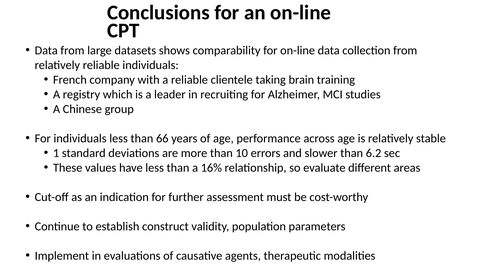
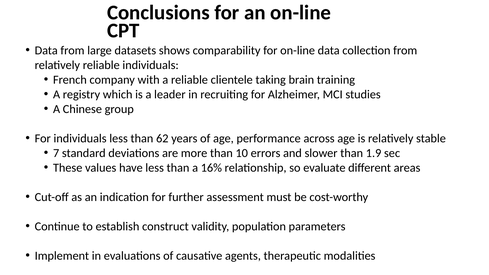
66: 66 -> 62 (162, 138)
1: 1 -> 7 (56, 153)
6.2: 6.2 -> 1.9 (374, 153)
